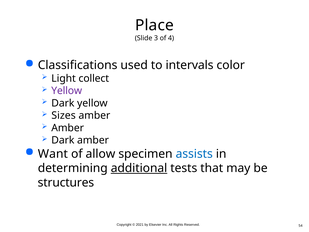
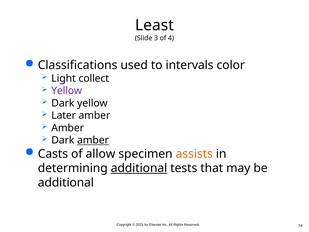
Place: Place -> Least (154, 25)
Sizes: Sizes -> Later (64, 115)
amber underline: none -> present (93, 140)
Want: Want -> Casts (53, 154)
assists colour: blue -> orange (194, 154)
structures: structures -> additional (66, 183)
